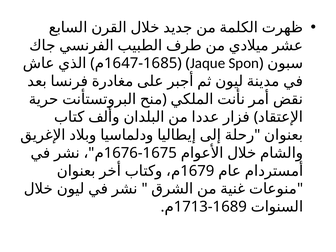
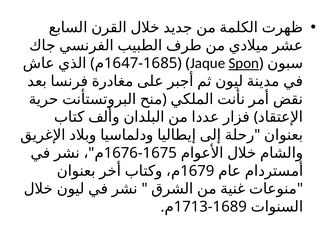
Spon underline: none -> present (244, 63)
